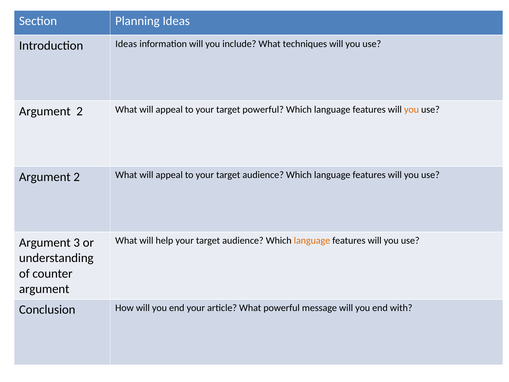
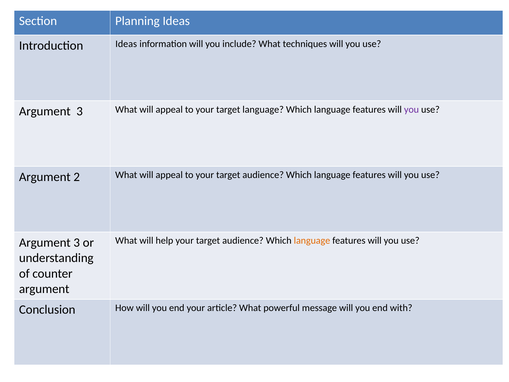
2: 2 -> 3 (80, 111)
target powerful: powerful -> language (263, 109)
you colour: orange -> purple (411, 109)
